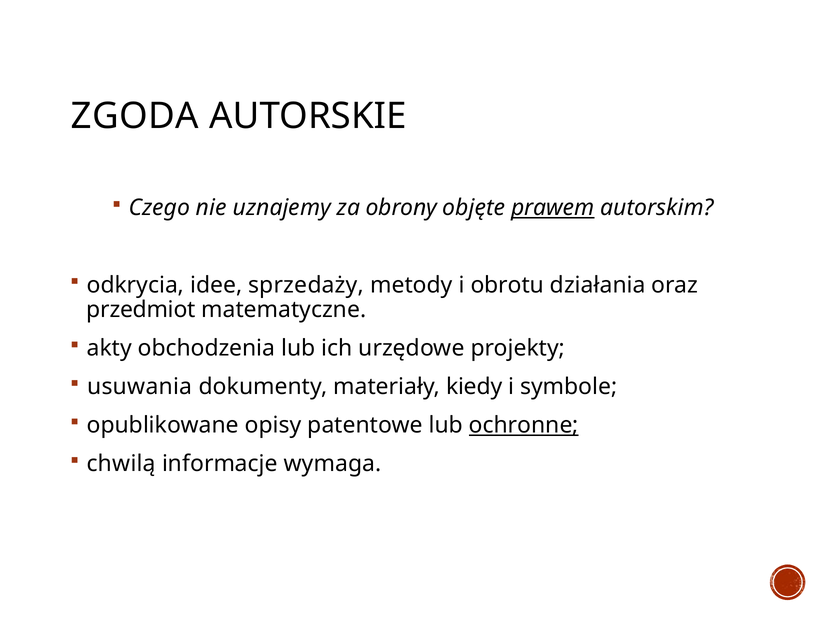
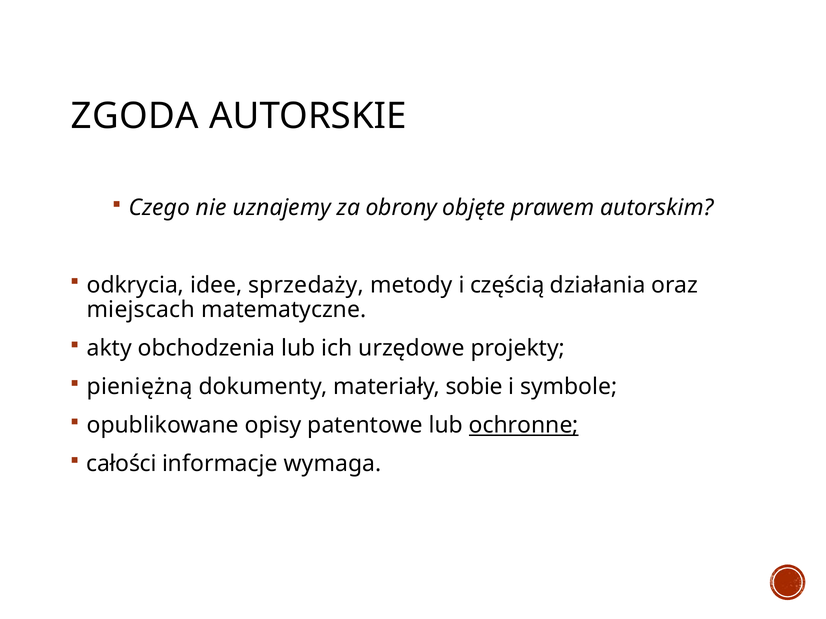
prawem underline: present -> none (553, 208)
obrotu: obrotu -> częścią (507, 285)
przedmiot: przedmiot -> miejscach (141, 310)
usuwania: usuwania -> pieniężną (140, 387)
kiedy: kiedy -> sobie (474, 387)
chwilą: chwilą -> całości (121, 464)
